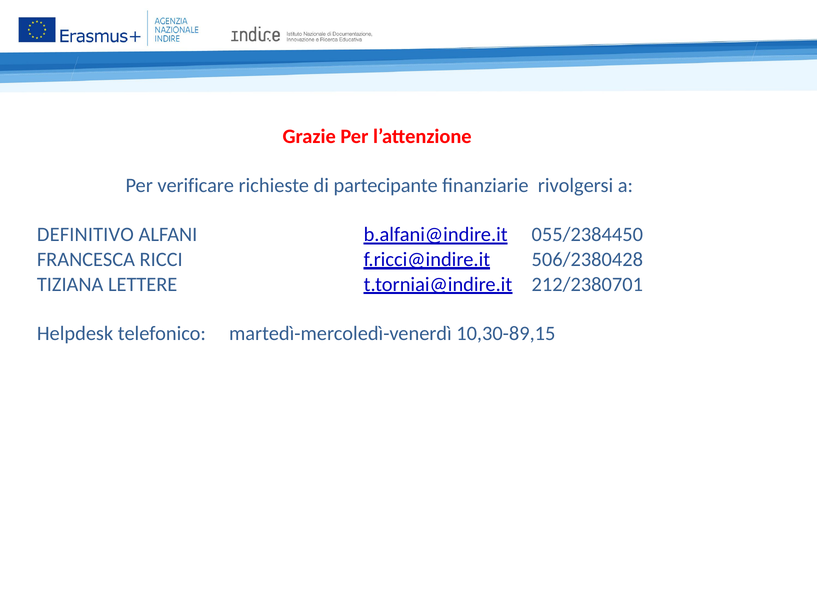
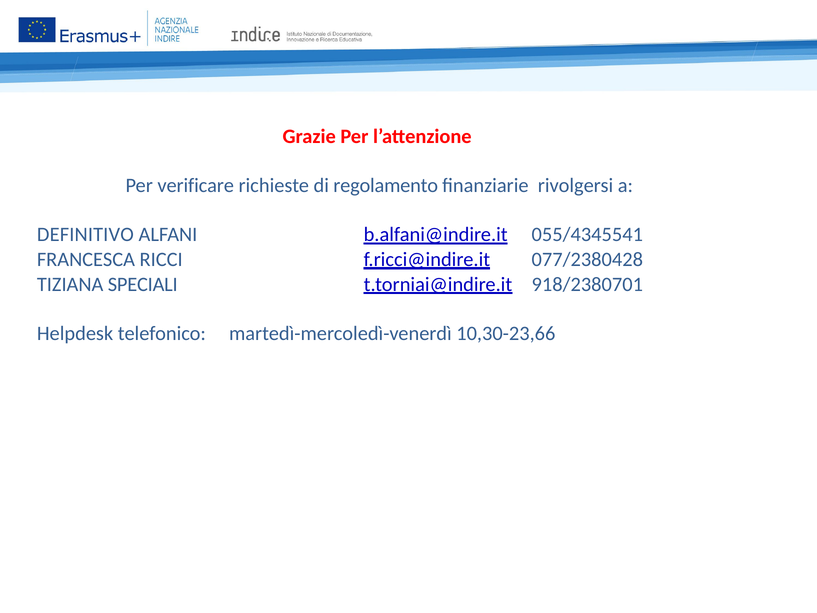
partecipante: partecipante -> regolamento (386, 185)
055/2384450: 055/2384450 -> 055/4345541 (587, 234)
506/2380428: 506/2380428 -> 077/2380428 (587, 259)
LETTERE: LETTERE -> SPECIALI (143, 284)
212/2380701: 212/2380701 -> 918/2380701 (587, 284)
10,30-89,15: 10,30-89,15 -> 10,30-23,66 (506, 334)
